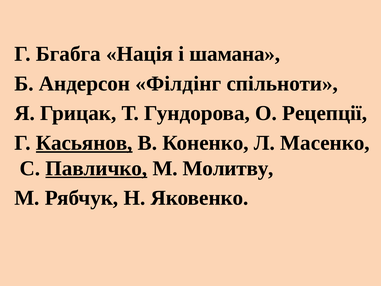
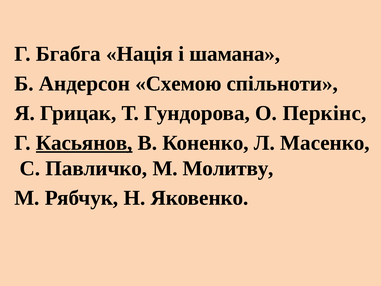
Філдінг: Філдінг -> Схемою (178, 84)
Рецепції: Рецепції -> Перкінс (325, 113)
Павличко underline: present -> none (96, 168)
